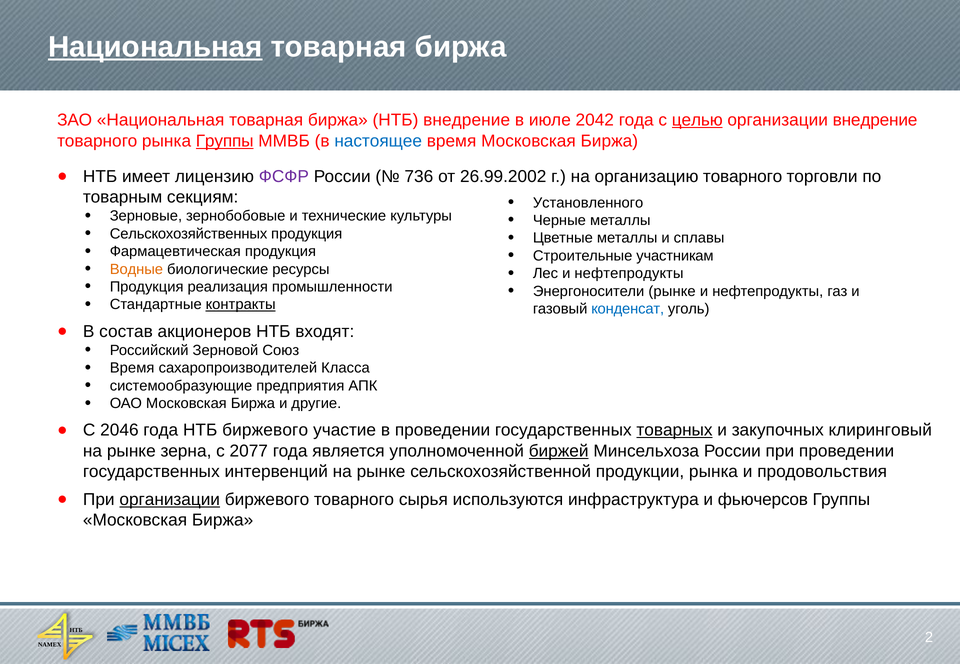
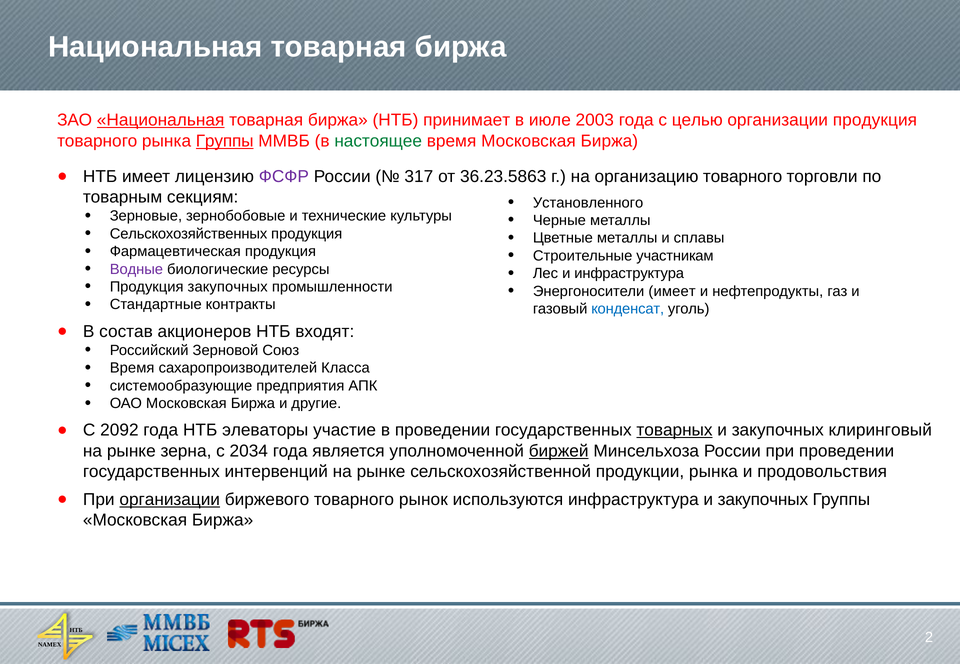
Национальная underline: present -> none (155, 47)
Национальная underline: none -> present (161, 120)
НТБ внедрение: внедрение -> принимает (467, 120)
2042: 2042 -> 2003 (595, 120)
целью underline: present -> none (697, 120)
организации внедрение: внедрение -> продукция (875, 120)
настоящее colour: blue -> green (378, 141)
736: 736 -> 317 (419, 177)
26.99.2002: 26.99.2002 -> 36.23.5863 (503, 177)
Водные colour: orange -> purple (136, 269)
Лес и нефтепродукты: нефтепродукты -> инфраструктура (629, 274)
Продукция реализация: реализация -> закупочных (228, 287)
Энергоносители рынке: рынке -> имеет (672, 291)
контракты underline: present -> none (241, 305)
2046: 2046 -> 2092 (119, 431)
НТБ биржевого: биржевого -> элеваторы (265, 431)
2077: 2077 -> 2034 (249, 451)
сырья: сырья -> рынок (423, 500)
инфраструктура и фьючерсов: фьючерсов -> закупочных (763, 500)
